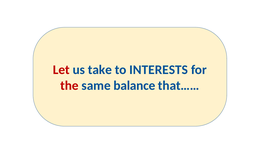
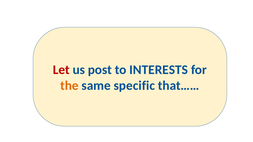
take: take -> post (100, 70)
the colour: red -> orange (69, 86)
balance: balance -> specific (134, 86)
